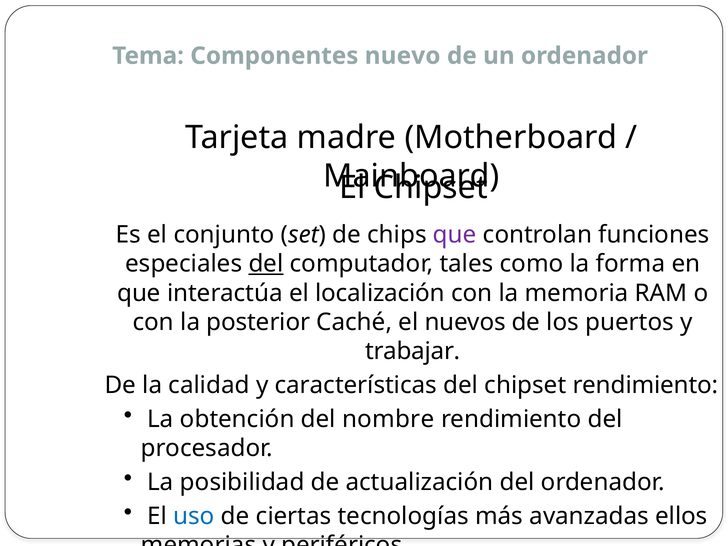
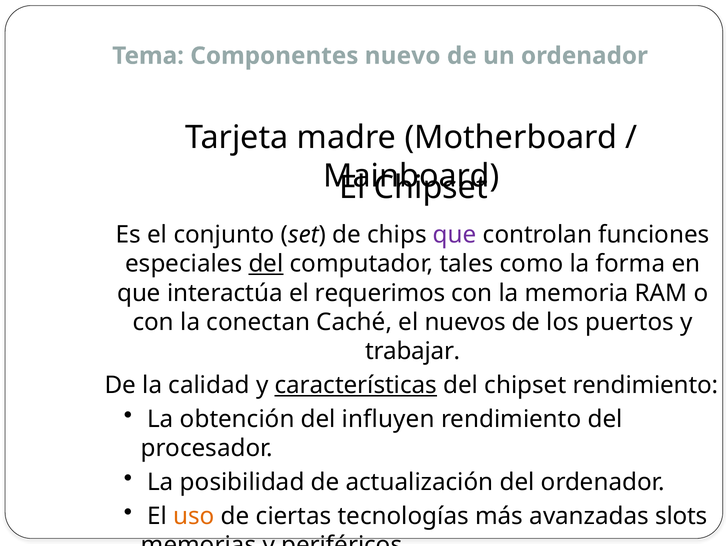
localización: localización -> requerimos (380, 293)
posterior: posterior -> conectan (258, 322)
características underline: none -> present (356, 385)
nombre: nombre -> influyen (388, 419)
uso colour: blue -> orange (194, 516)
ellos: ellos -> slots (681, 516)
